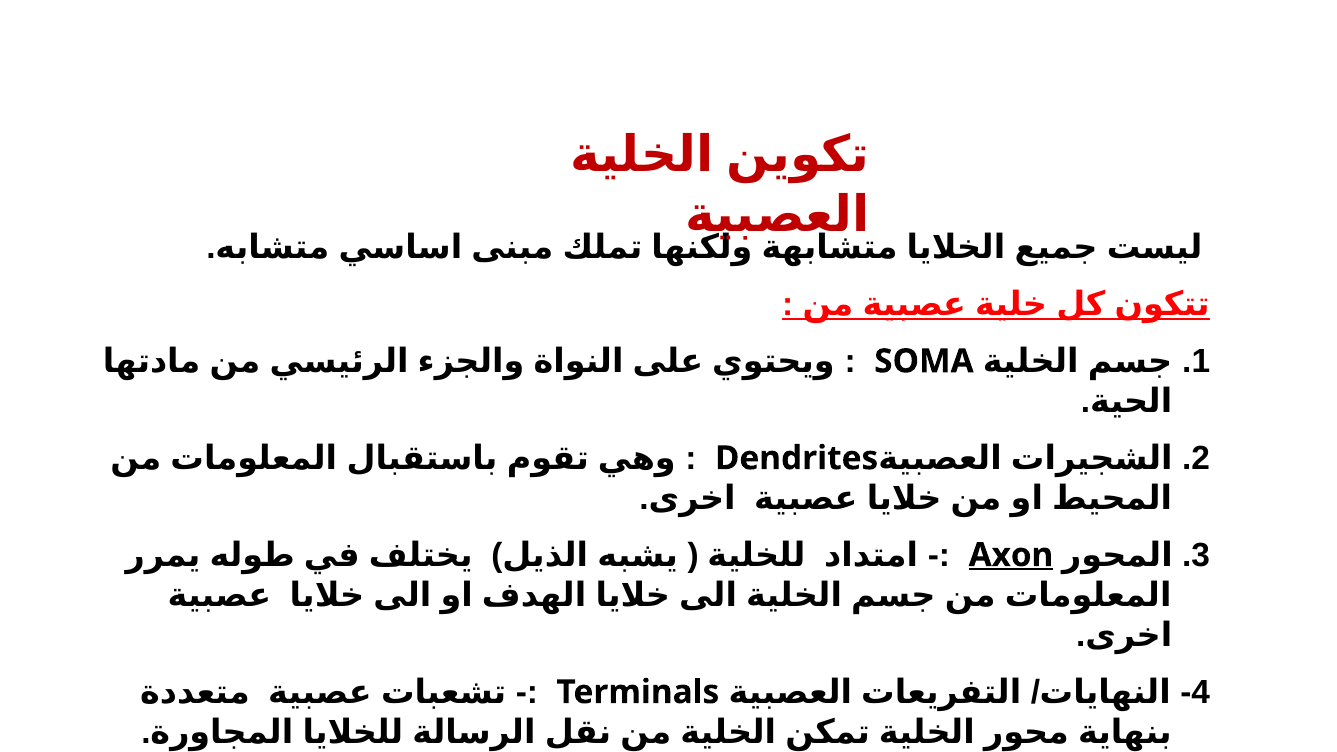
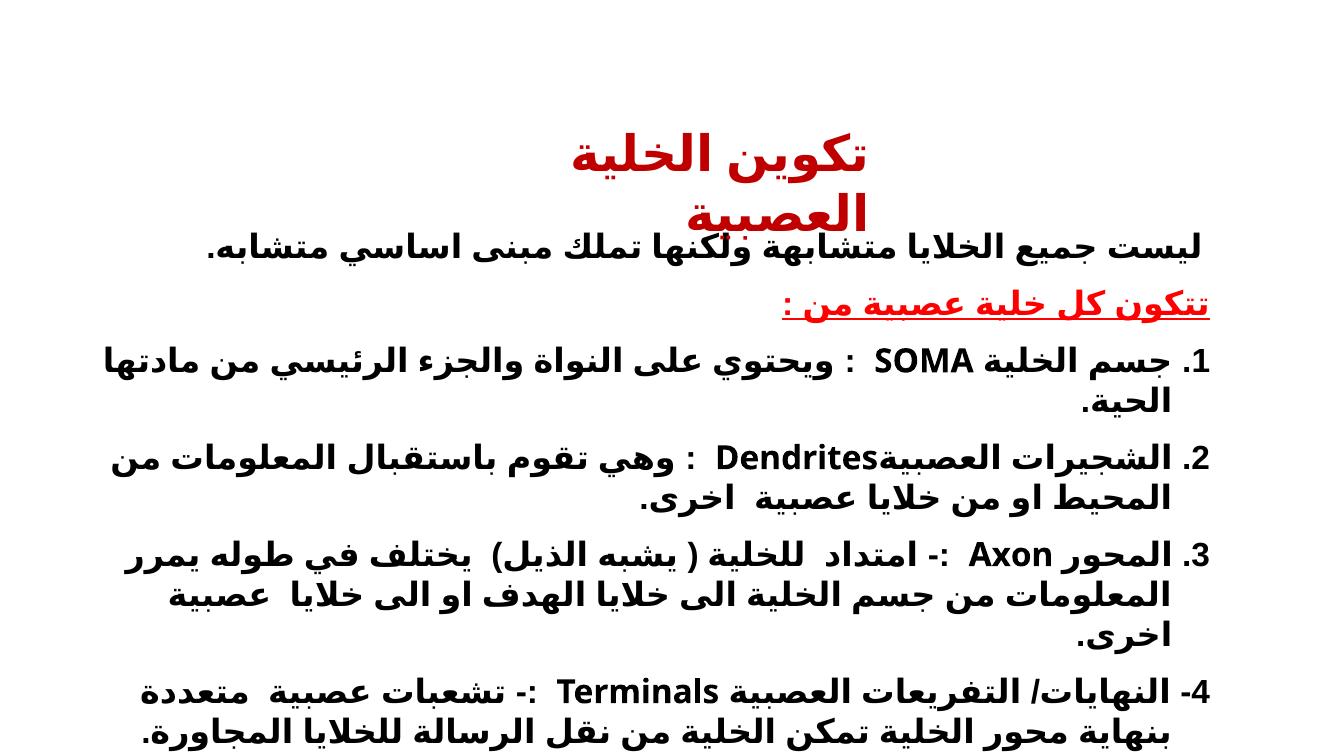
Axon underline: present -> none (1011, 555)
